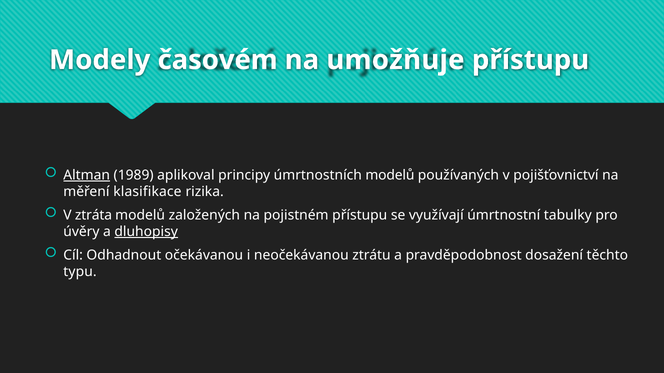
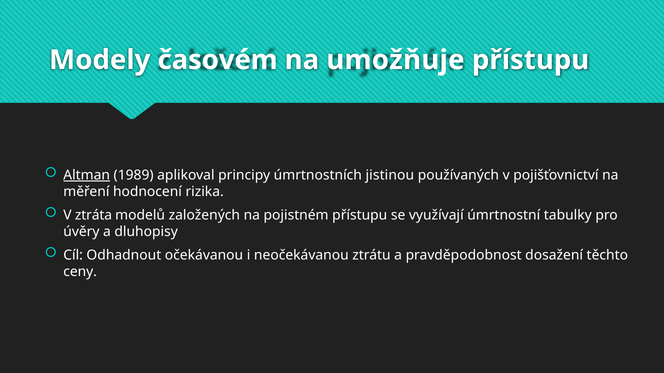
úmrtnostních modelů: modelů -> jistinou (390, 175)
klasifikace: klasifikace -> hodnocení (147, 192)
dluhopisy underline: present -> none (146, 232)
typu: typu -> ceny (80, 272)
